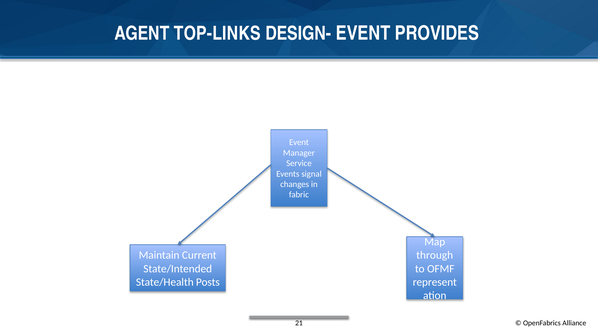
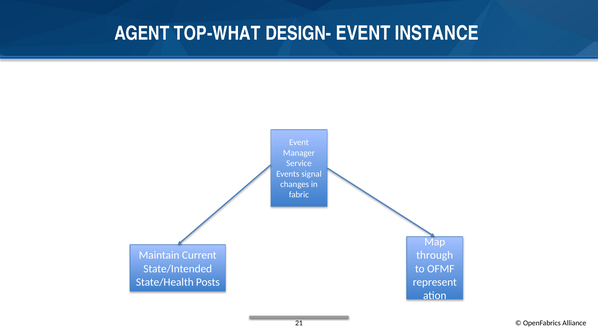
TOP-LINKS: TOP-LINKS -> TOP-WHAT (217, 34)
PROVIDES: PROVIDES -> INSTANCE (437, 33)
